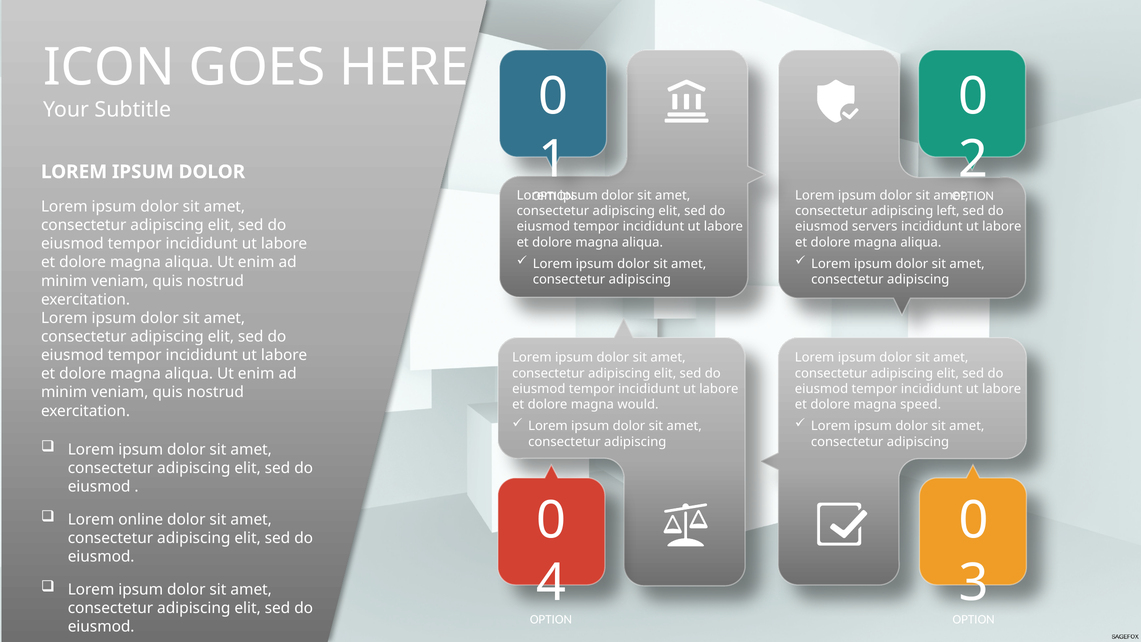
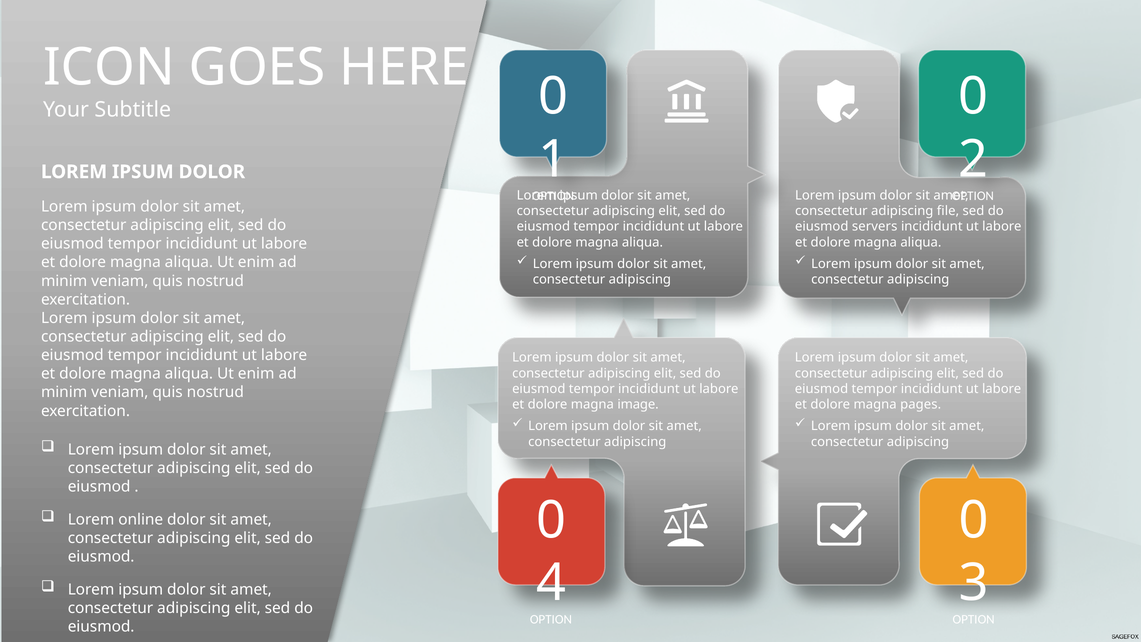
left: left -> file (948, 211)
would: would -> image (638, 405)
speed: speed -> pages (921, 405)
